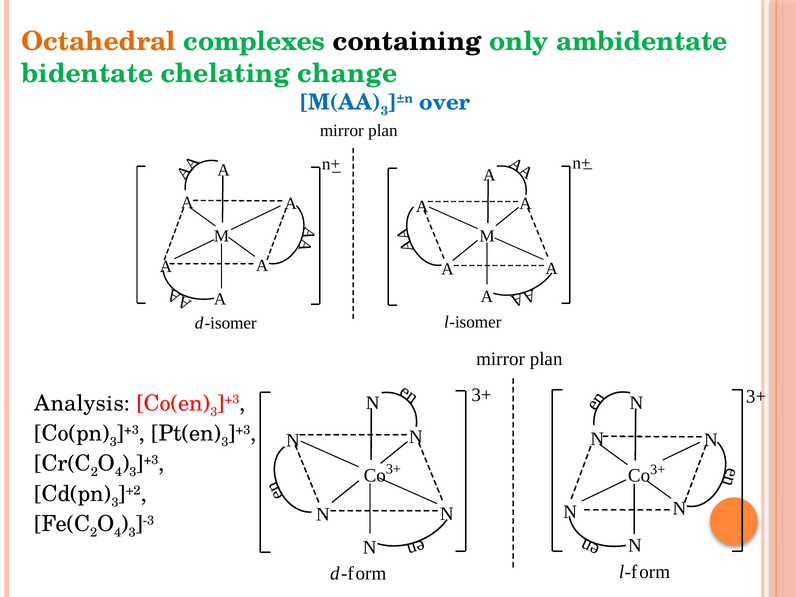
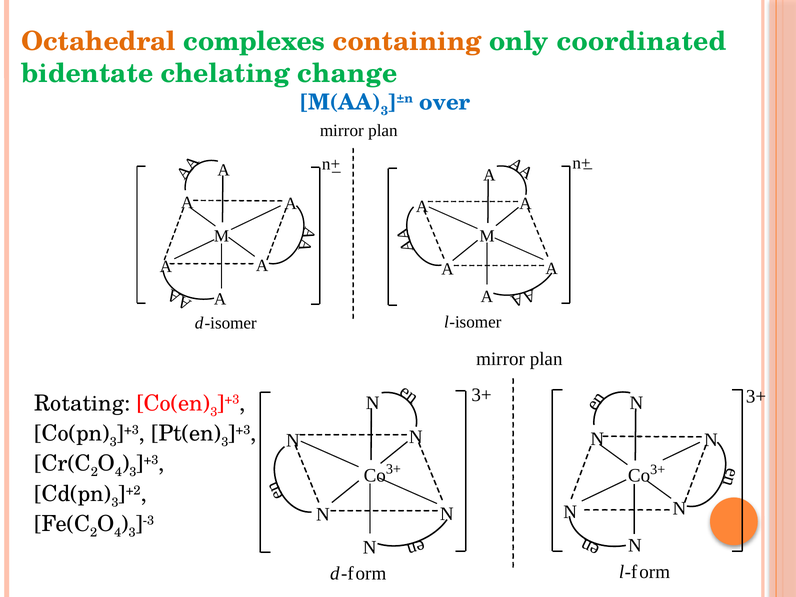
containing colour: black -> orange (407, 42)
ambidentate: ambidentate -> coordinated (642, 42)
Analysis: Analysis -> Rotating (82, 403)
